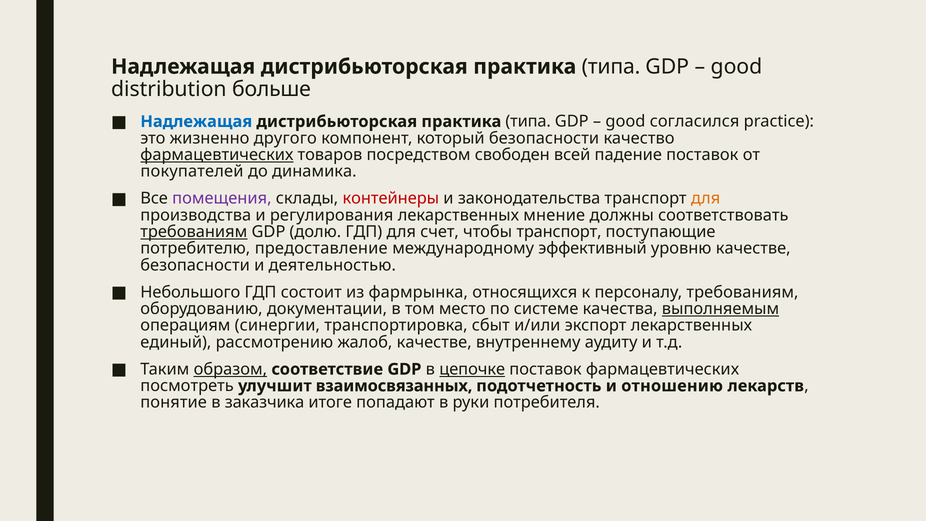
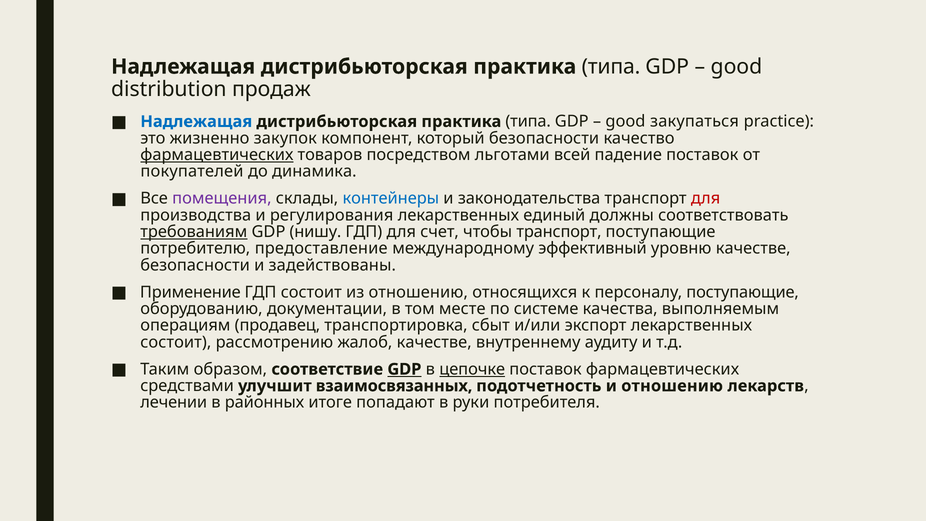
больше: больше -> продаж (271, 89)
согласился: согласился -> закупаться (695, 122)
другого: другого -> закупок (285, 138)
свободен: свободен -> льготами (512, 155)
контейнеры colour: red -> blue (391, 199)
для colour: orange -> red (706, 199)
мнение: мнение -> единый (554, 215)
долю: долю -> нишу (315, 232)
деятельностью: деятельностью -> задействованы (332, 265)
Небольшого: Небольшого -> Применение (190, 292)
из фармрынка: фармрынка -> отношению (418, 292)
персоналу требованиям: требованиям -> поступающие (743, 292)
место: место -> месте (462, 309)
выполняемым underline: present -> none (720, 309)
синергии: синергии -> продавец (277, 325)
единый: единый -> состоит (176, 342)
образом underline: present -> none (230, 369)
GDP underline: none -> present (404, 369)
посмотреть: посмотреть -> средствами (187, 386)
понятие: понятие -> лечении (174, 402)
заказчика: заказчика -> районных (264, 402)
